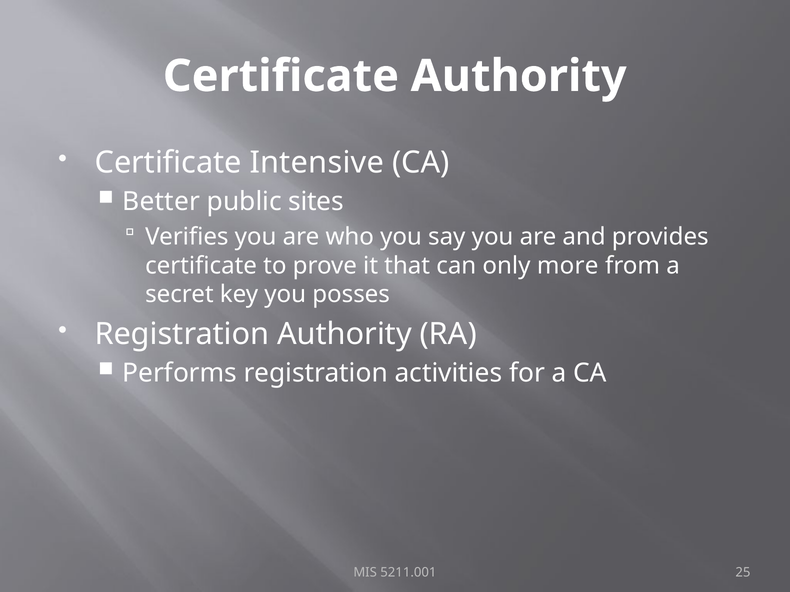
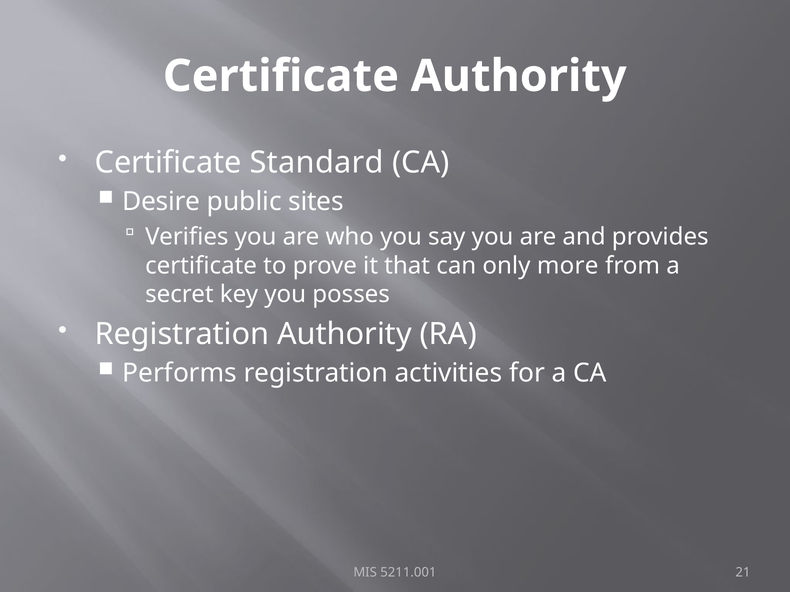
Intensive: Intensive -> Standard (317, 163)
Better: Better -> Desire (161, 202)
25: 25 -> 21 (743, 573)
